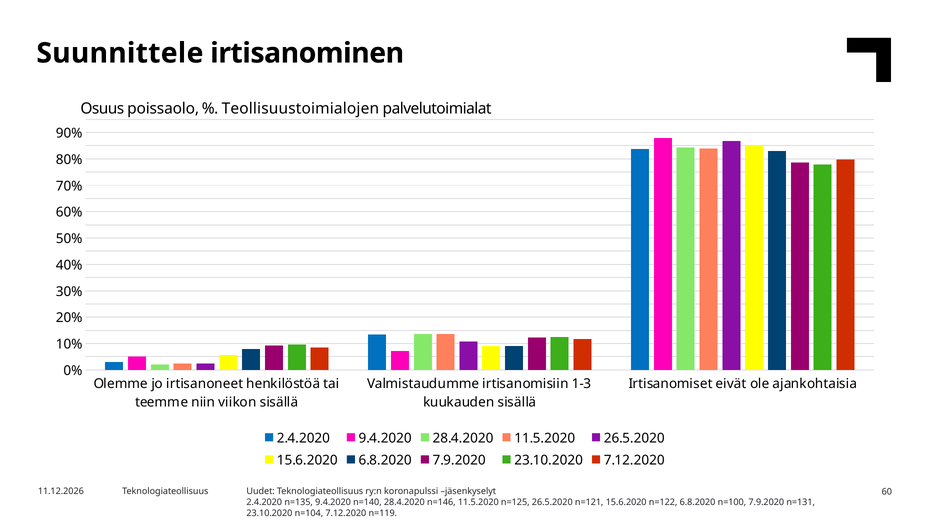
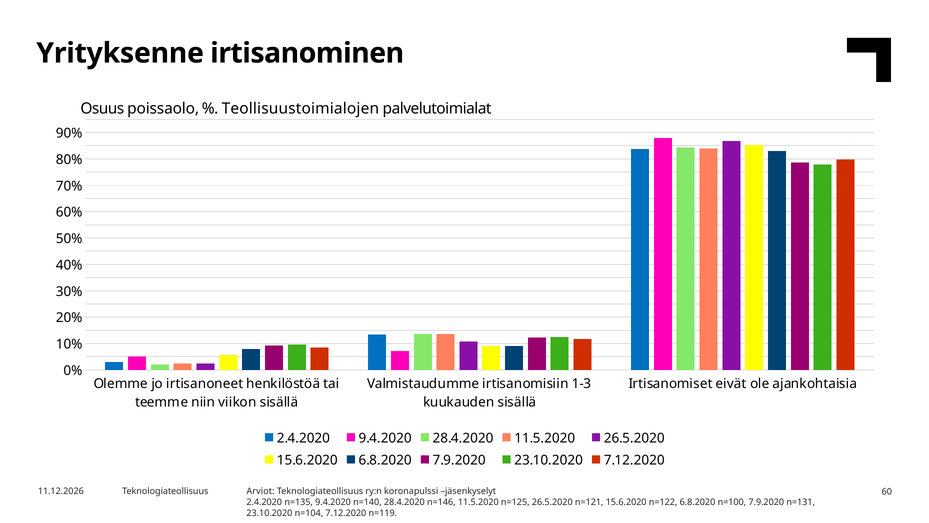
Suunnittele: Suunnittele -> Yrityksenne (120, 53)
Uudet: Uudet -> Arviot (261, 491)
